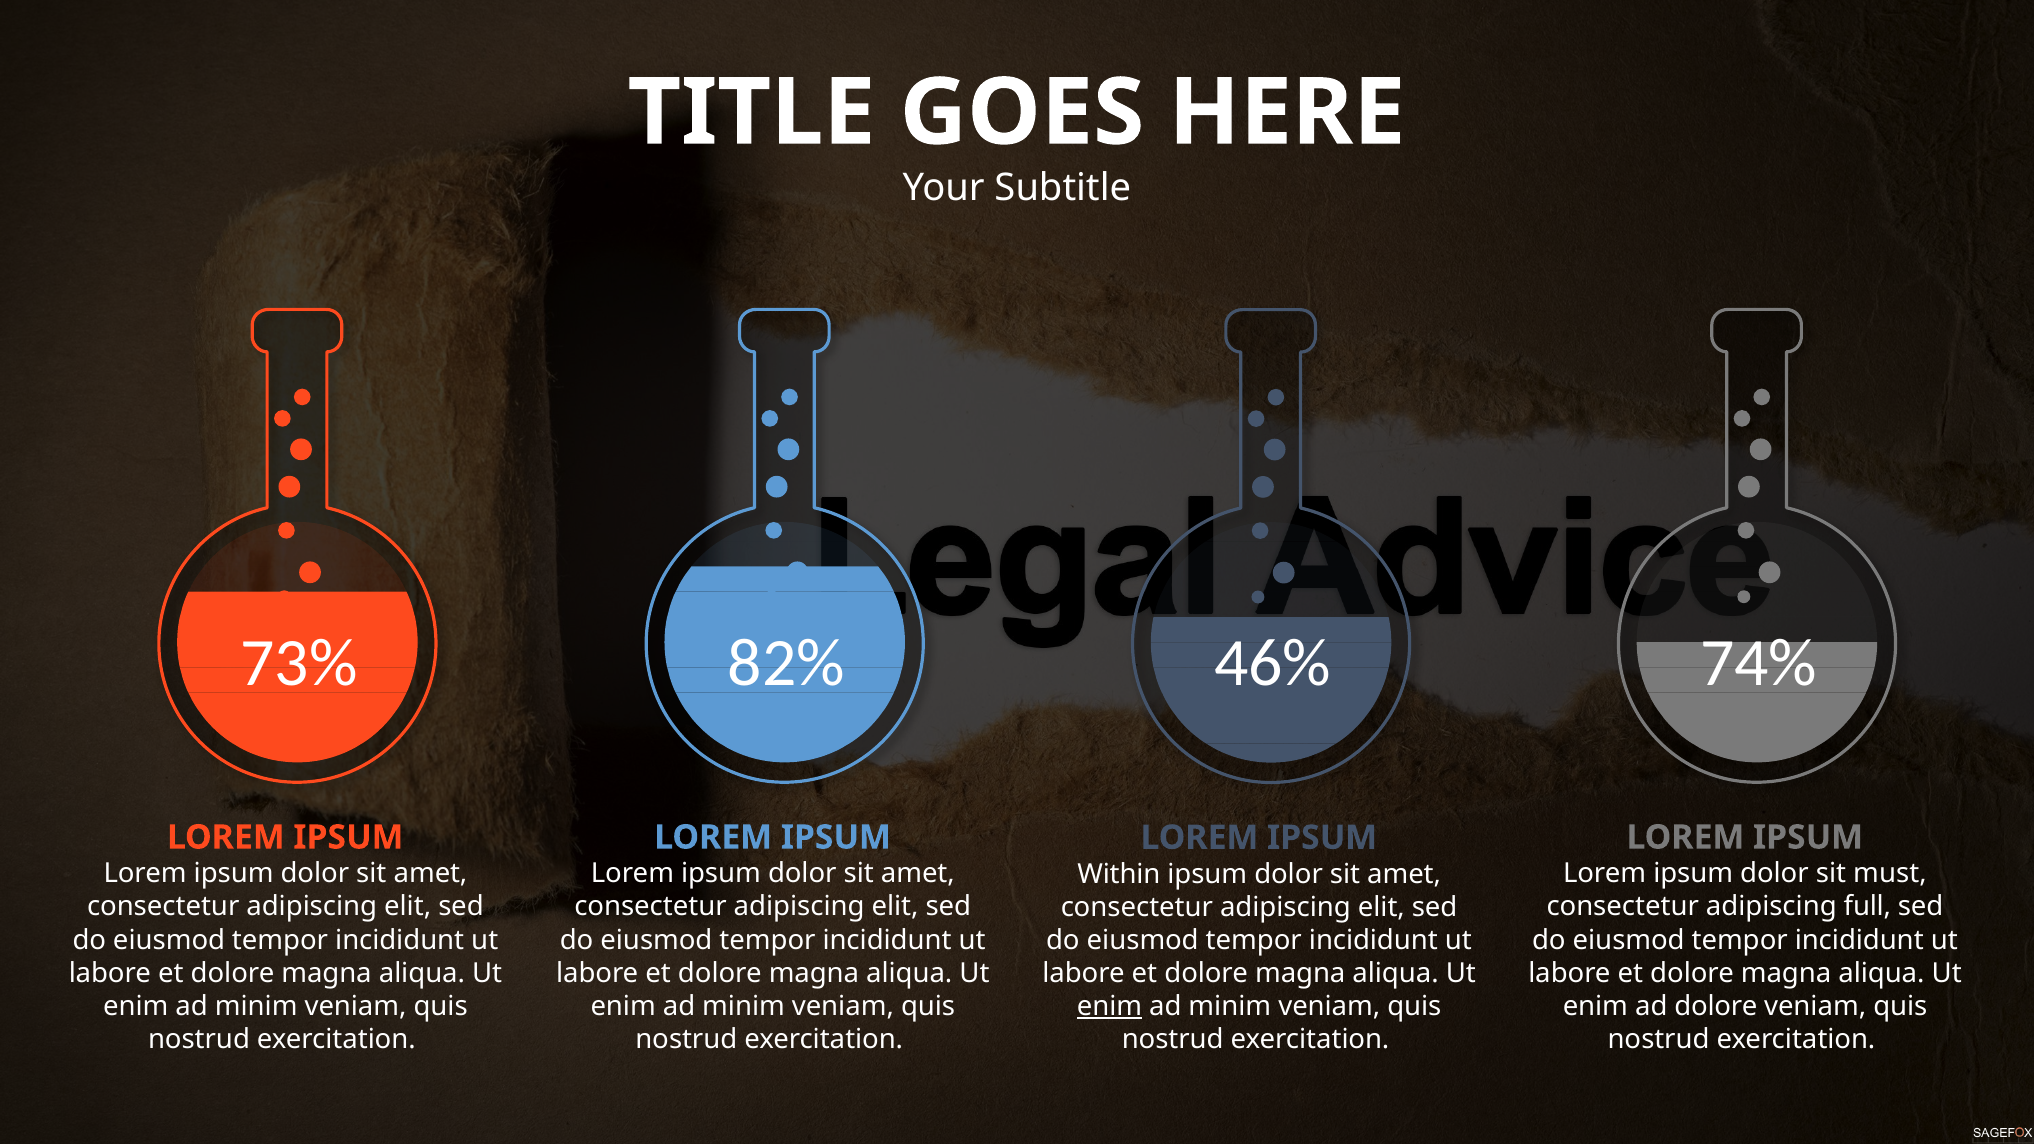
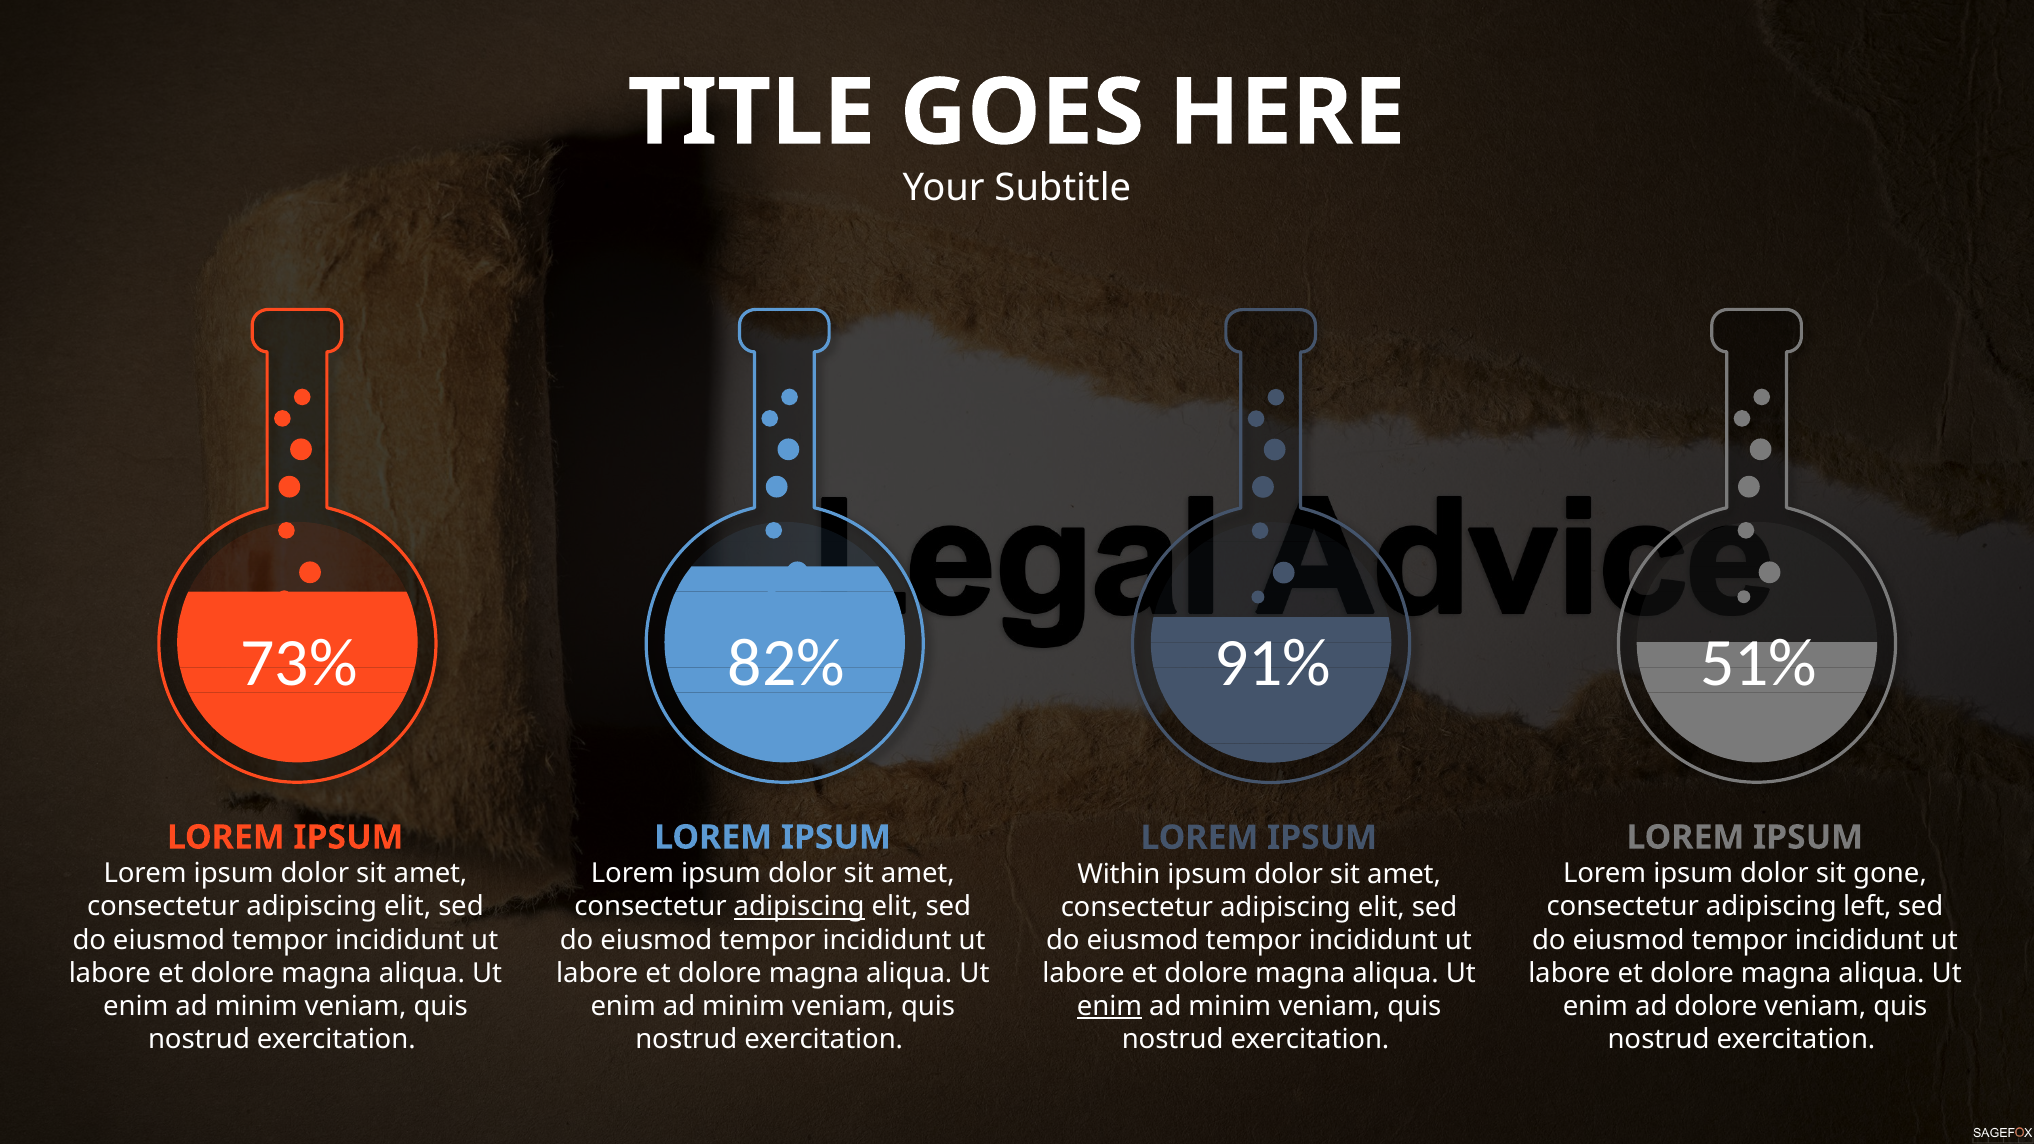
74%: 74% -> 51% (1759, 663)
46%: 46% -> 91% (1273, 664)
must: must -> gone (1890, 874)
adipiscing underline: none -> present (799, 907)
full: full -> left (1867, 907)
